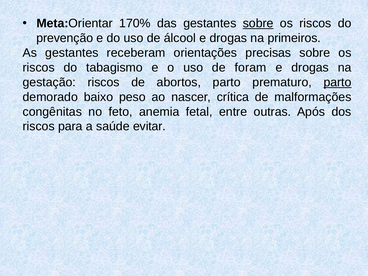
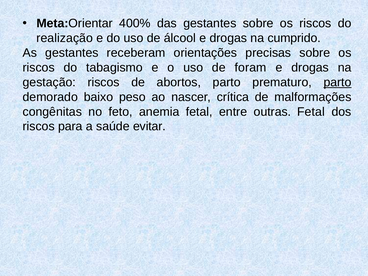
170%: 170% -> 400% (135, 23)
sobre underline: present -> none (258, 23)
prevenção: prevenção -> realização (65, 38)
primeiros: primeiros -> cumprido (294, 38)
outras Após: Após -> Fetal (311, 112)
